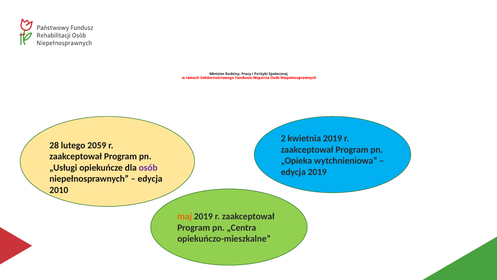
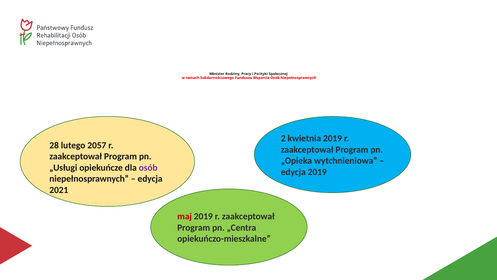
2059: 2059 -> 2057 (97, 145)
2010: 2010 -> 2021 (59, 190)
maj colour: orange -> red (185, 216)
